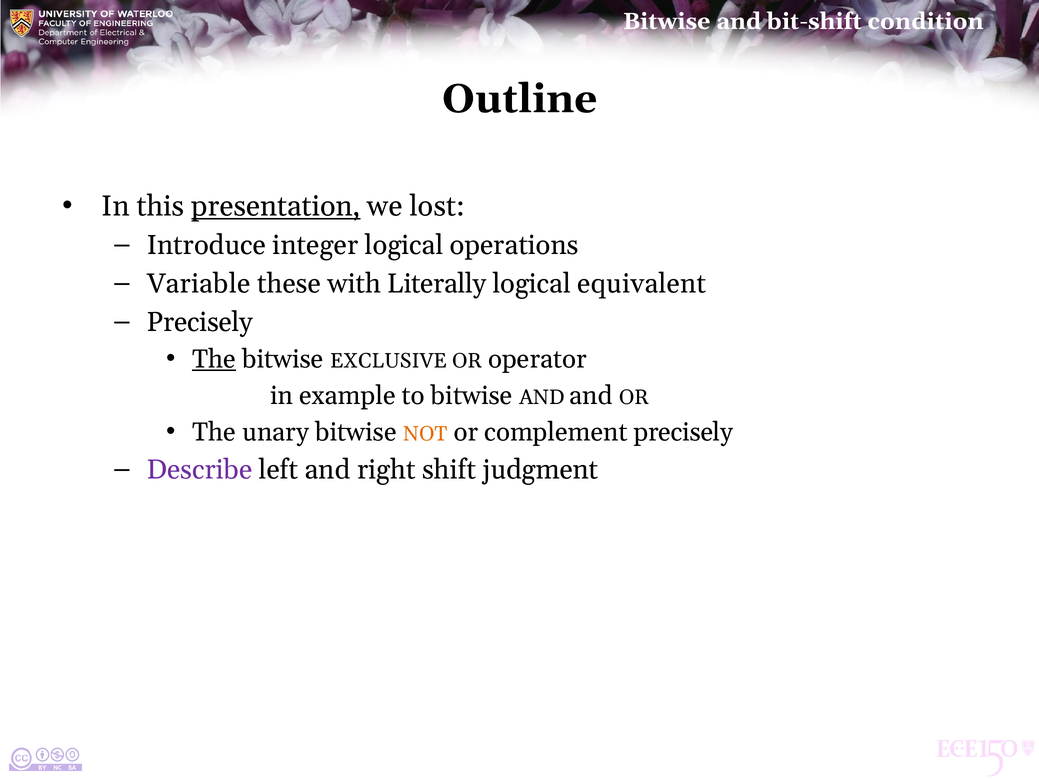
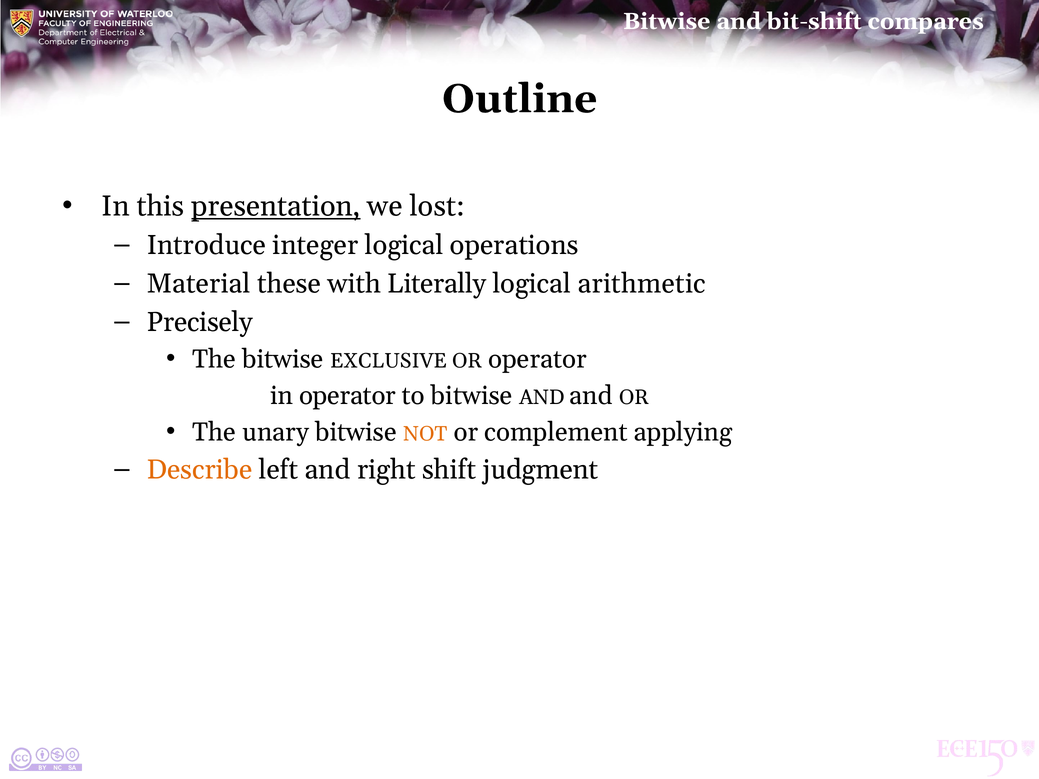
condition: condition -> compares (926, 21)
Variable: Variable -> Material (199, 284)
equivalent: equivalent -> arithmetic (642, 284)
The underline: present -> none (214, 359)
in example: example -> operator (348, 396)
complement precisely: precisely -> applying (683, 432)
Describe colour: purple -> orange (200, 470)
